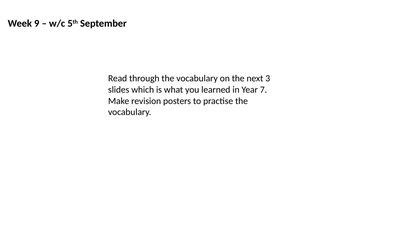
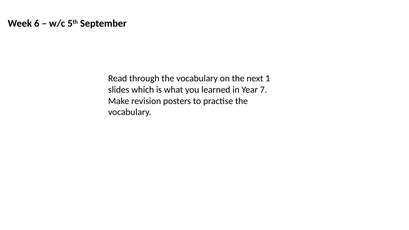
9: 9 -> 6 (37, 24)
3: 3 -> 1 (268, 79)
